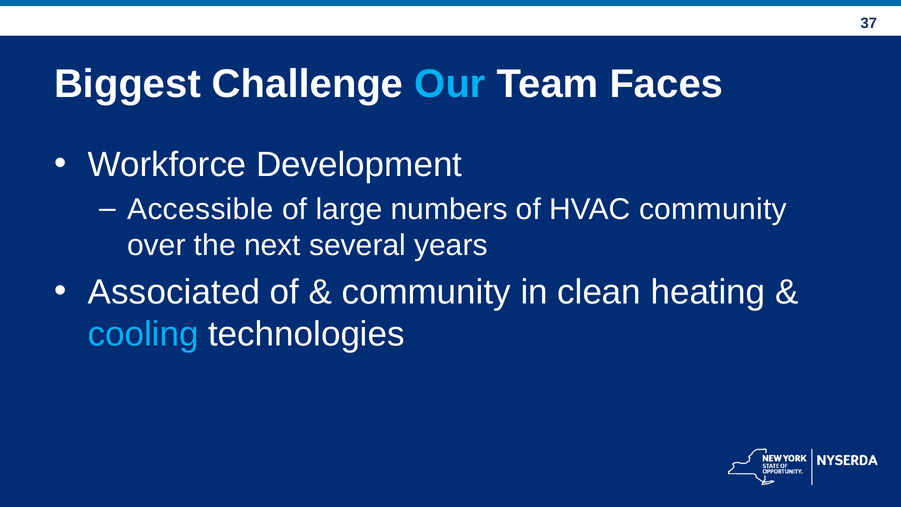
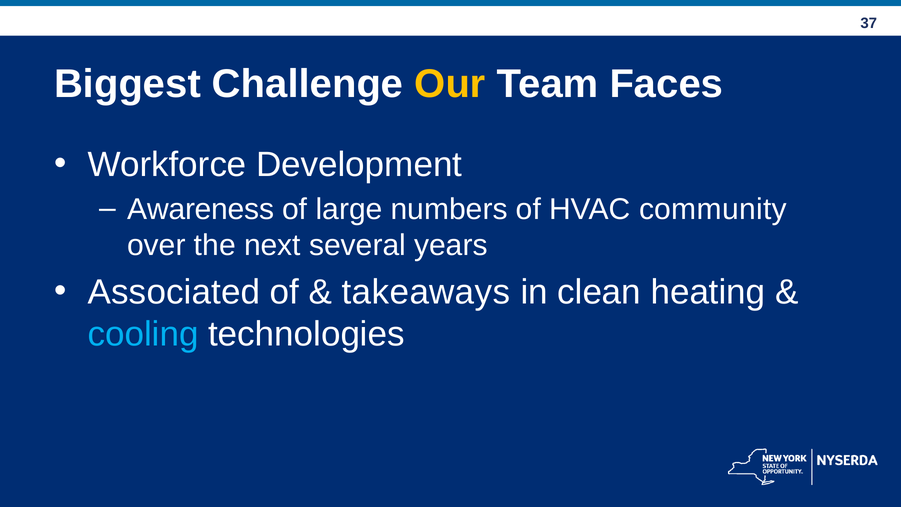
Our colour: light blue -> yellow (450, 84)
Accessible: Accessible -> Awareness (201, 209)
community: community -> takeaways (426, 292)
